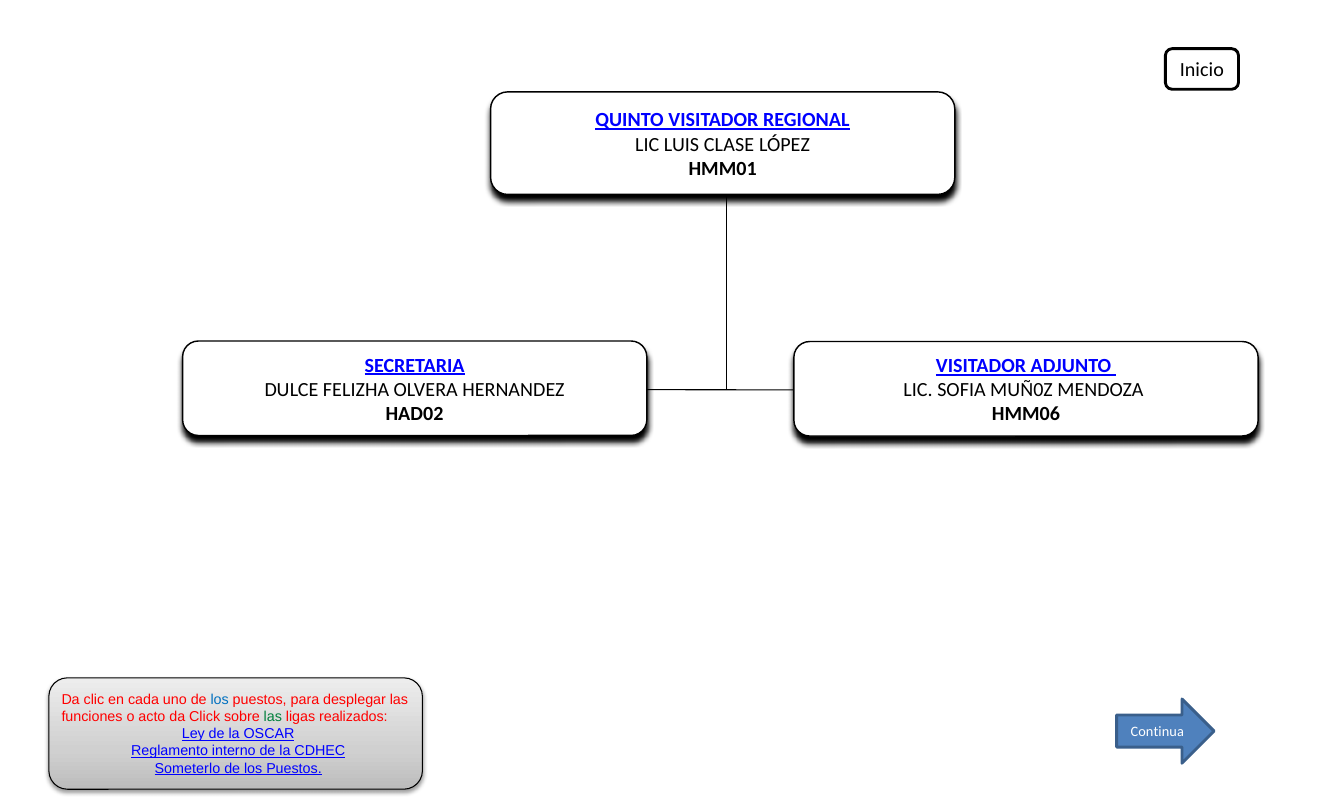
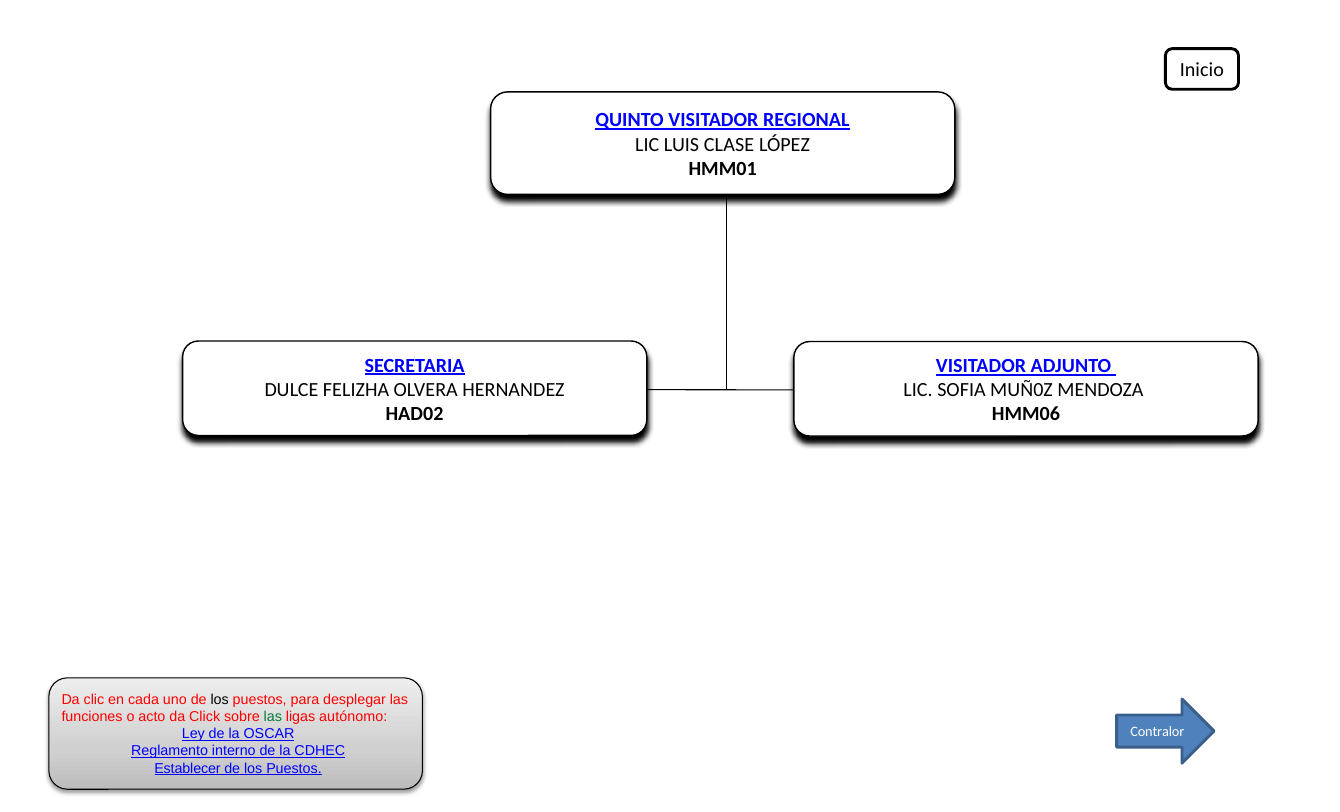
los colour: blue -> black (220, 700)
realizados: realizados -> autónomo (353, 717)
Continua: Continua -> Contralor (1157, 732)
Someterlo: Someterlo -> Establecer (188, 769)
